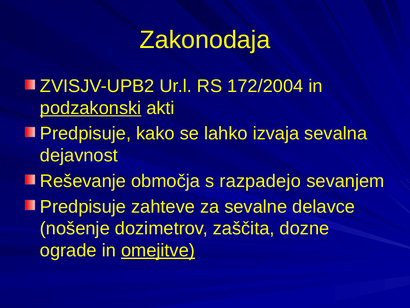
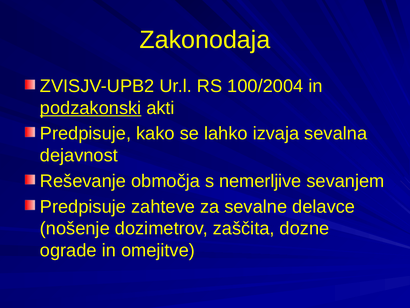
172/2004: 172/2004 -> 100/2004 (265, 86)
razpadejo: razpadejo -> nemerljive (260, 181)
omejitve underline: present -> none (158, 250)
